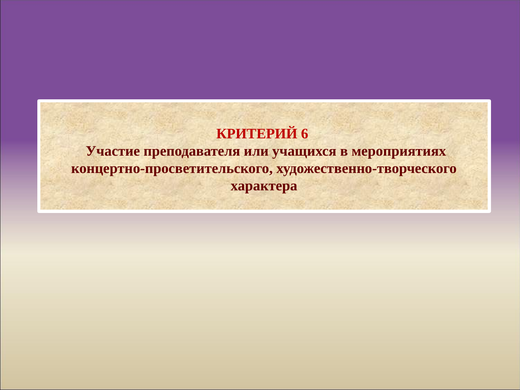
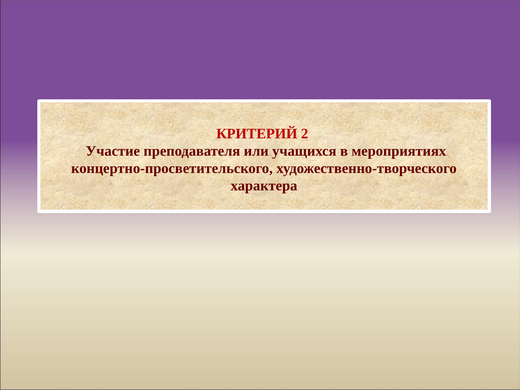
6: 6 -> 2 (305, 134)
